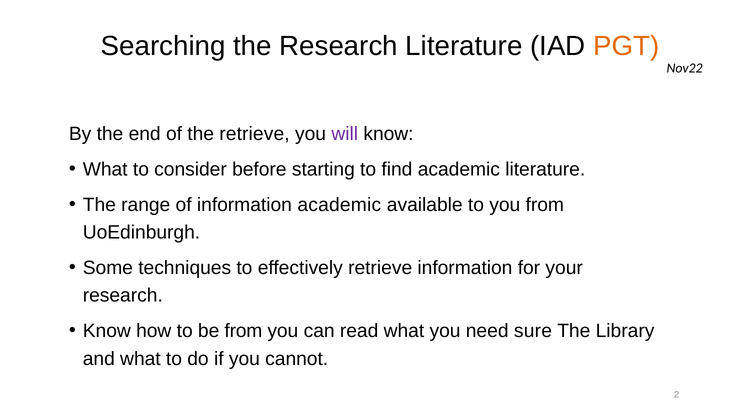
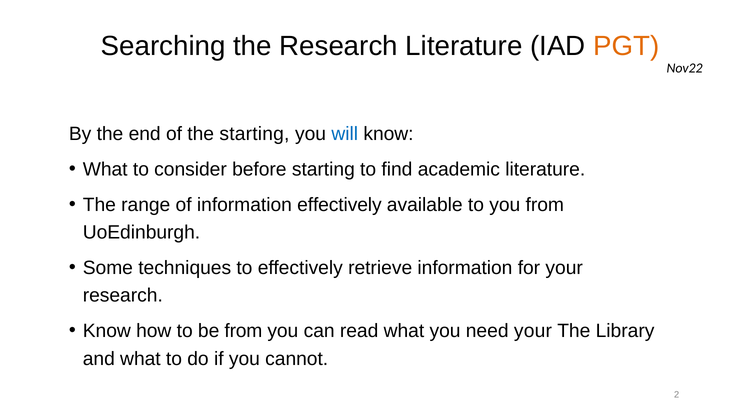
the retrieve: retrieve -> starting (254, 134)
will colour: purple -> blue (345, 134)
information academic: academic -> effectively (339, 205)
need sure: sure -> your (533, 331)
